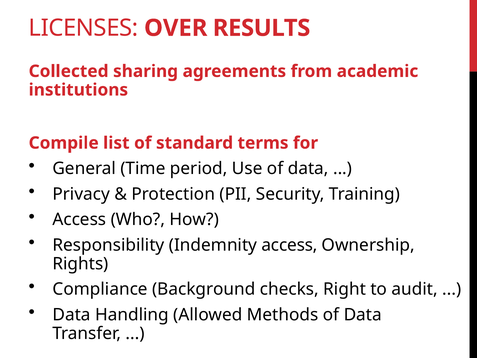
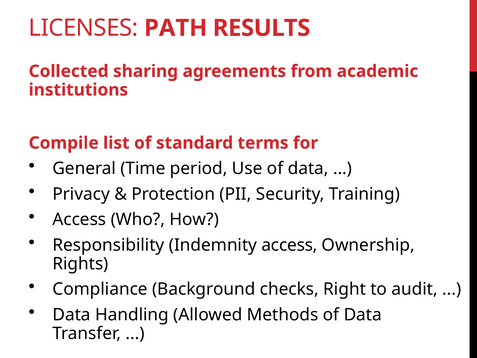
OVER: OVER -> PATH (176, 28)
